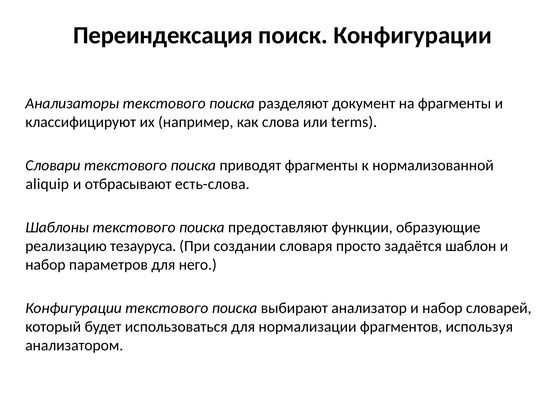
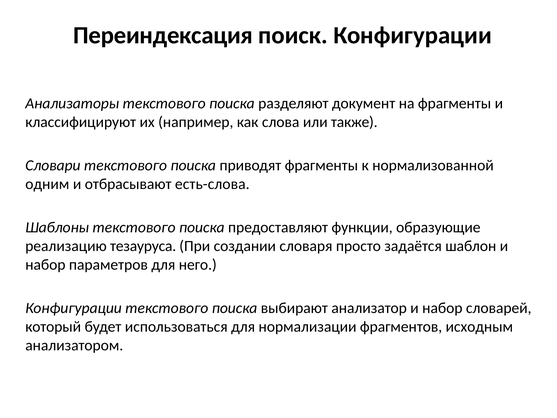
terms: terms -> также (354, 122)
aliquip: aliquip -> одним (47, 184)
используя: используя -> исходным (479, 326)
